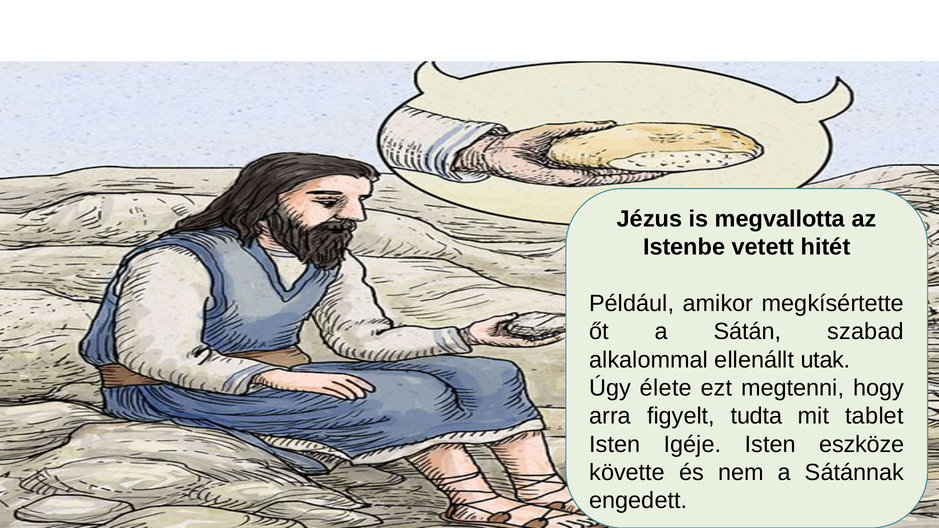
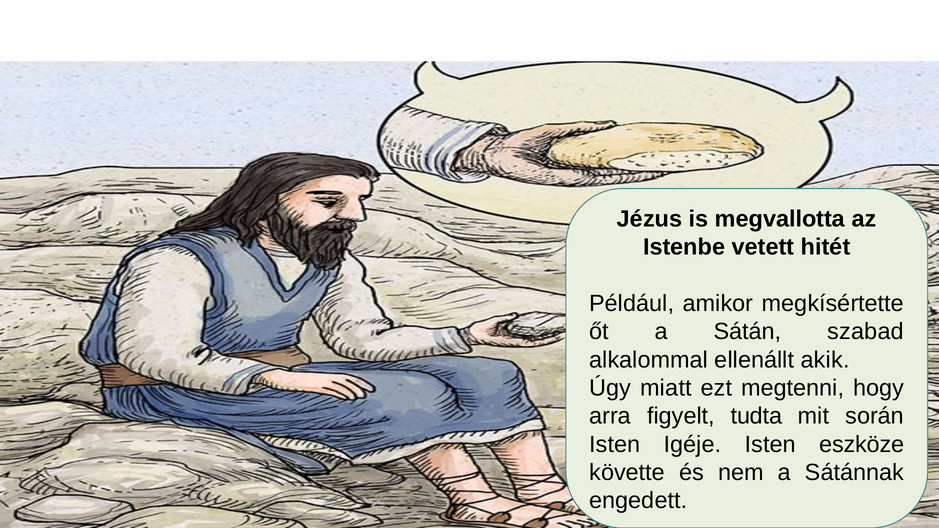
utak: utak -> akik (825, 360)
élete: élete -> miatt (666, 388)
tablet: tablet -> során (875, 416)
